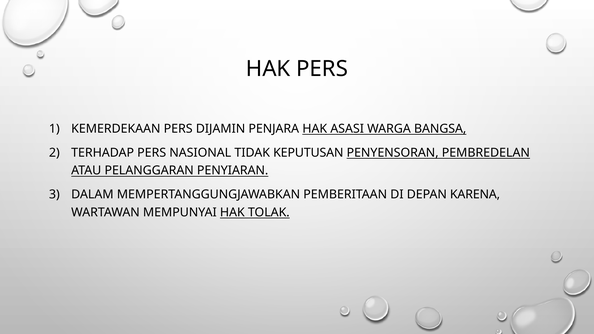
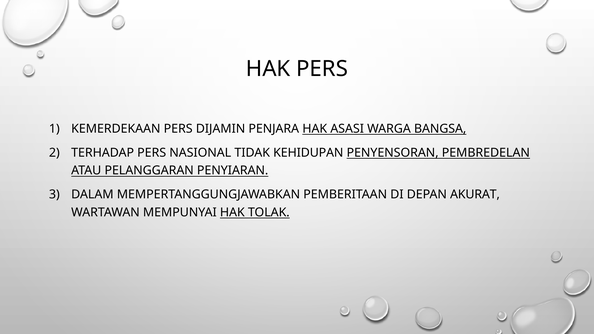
KEPUTUSAN: KEPUTUSAN -> KEHIDUPAN (308, 153)
KARENA: KARENA -> AKURAT (475, 195)
